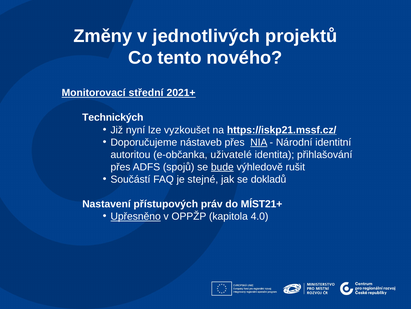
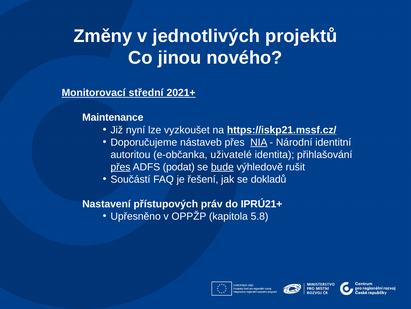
tento: tento -> jinou (179, 58)
Technických: Technických -> Maintenance (113, 117)
přes underline: none -> present (120, 167)
spojů: spojů -> podat (179, 167)
stejné: stejné -> řešení (203, 179)
MÍST21+: MÍST21+ -> IPRÚ21+ (262, 204)
Upřesněno underline: present -> none (136, 216)
4.0: 4.0 -> 5.8 (260, 216)
